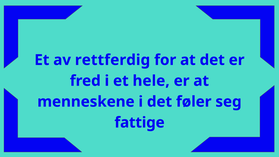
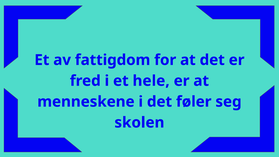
rettferdig: rettferdig -> fattigdom (113, 60)
fattige: fattige -> skolen (139, 123)
